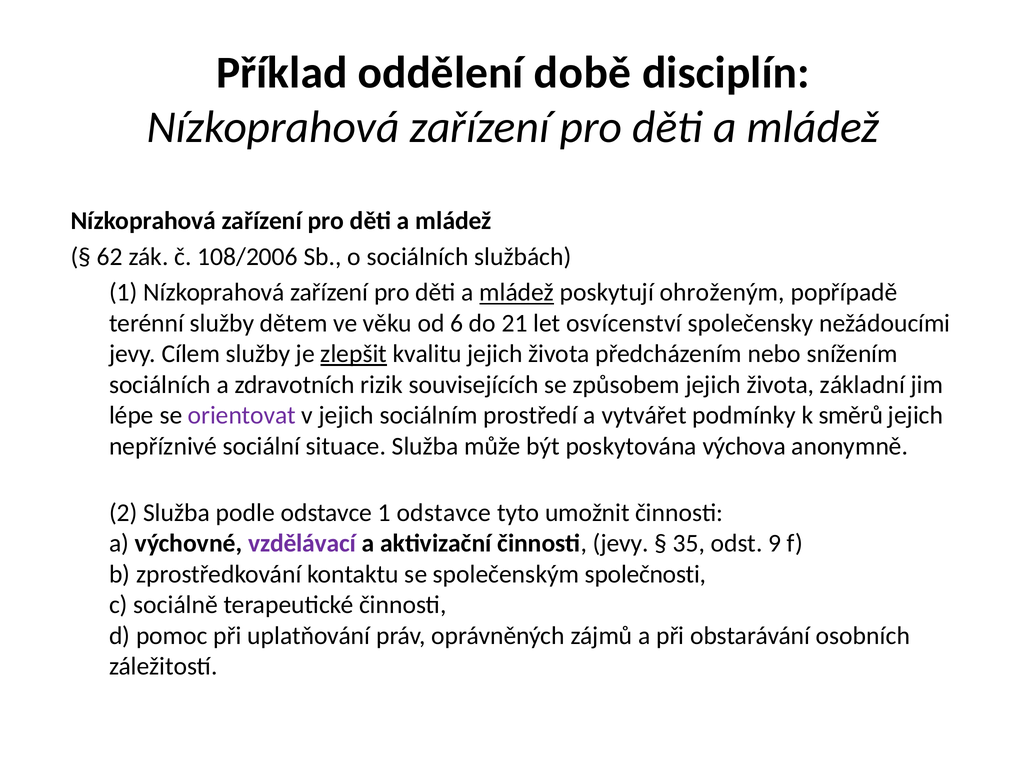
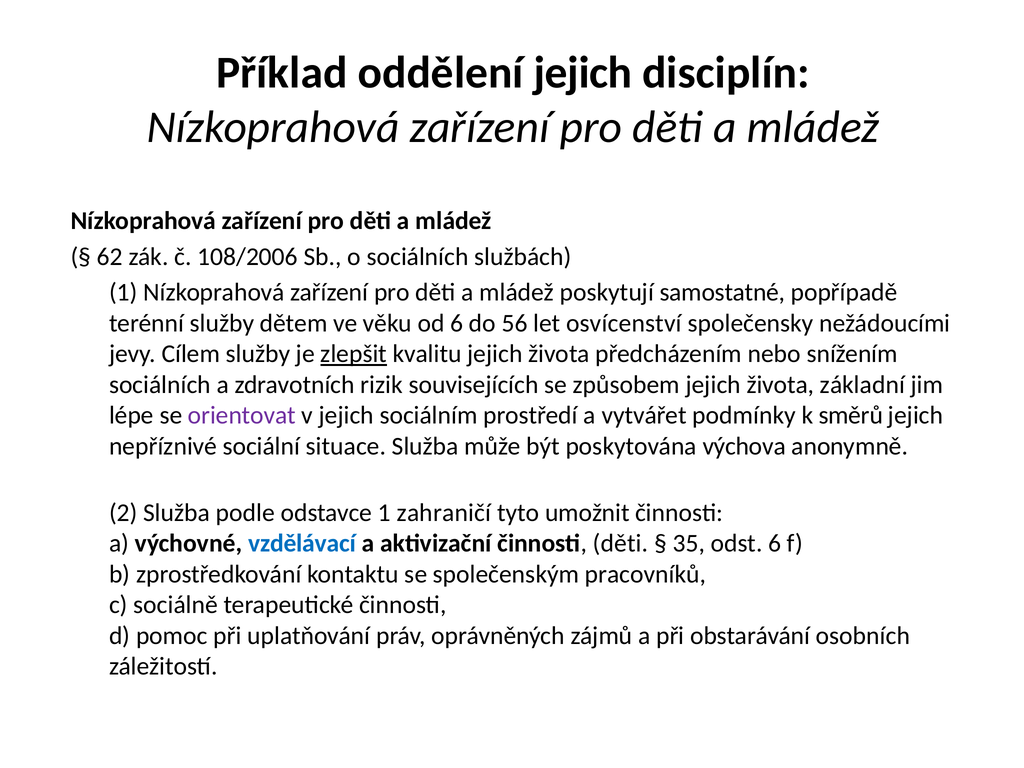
oddělení době: době -> jejich (583, 73)
mládež underline: present -> none (517, 293)
ohroženým: ohroženým -> samostatné (722, 293)
21: 21 -> 56 (515, 323)
1 odstavce: odstavce -> zahraničí (444, 513)
vzdělávací colour: purple -> blue (302, 543)
činnosti jevy: jevy -> děti (621, 543)
odst 9: 9 -> 6 (775, 543)
společnosti: společnosti -> pracovníků (645, 574)
